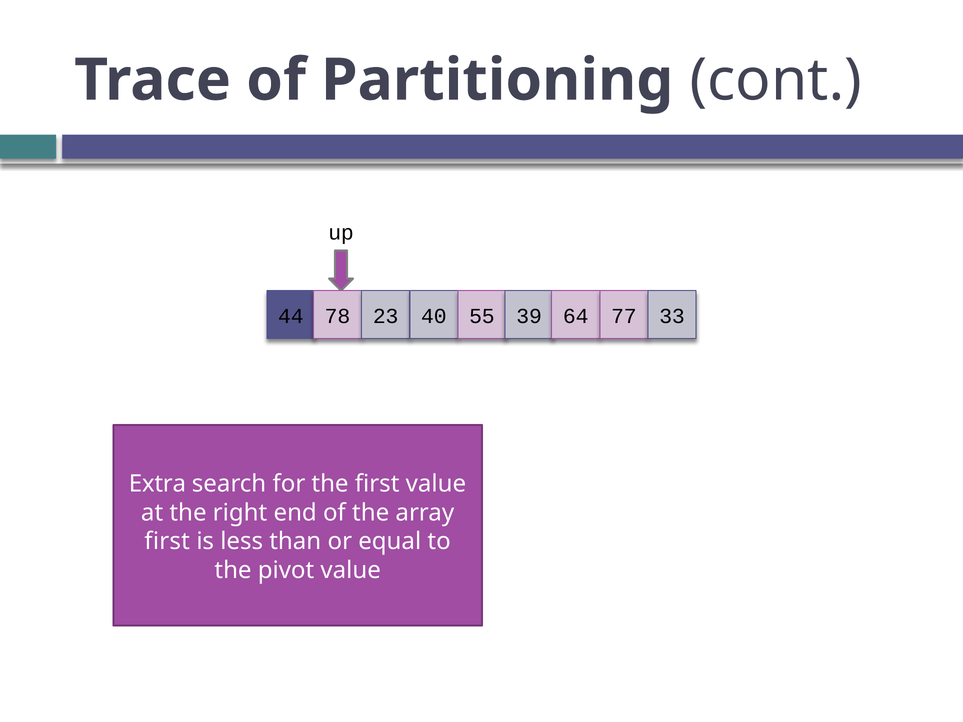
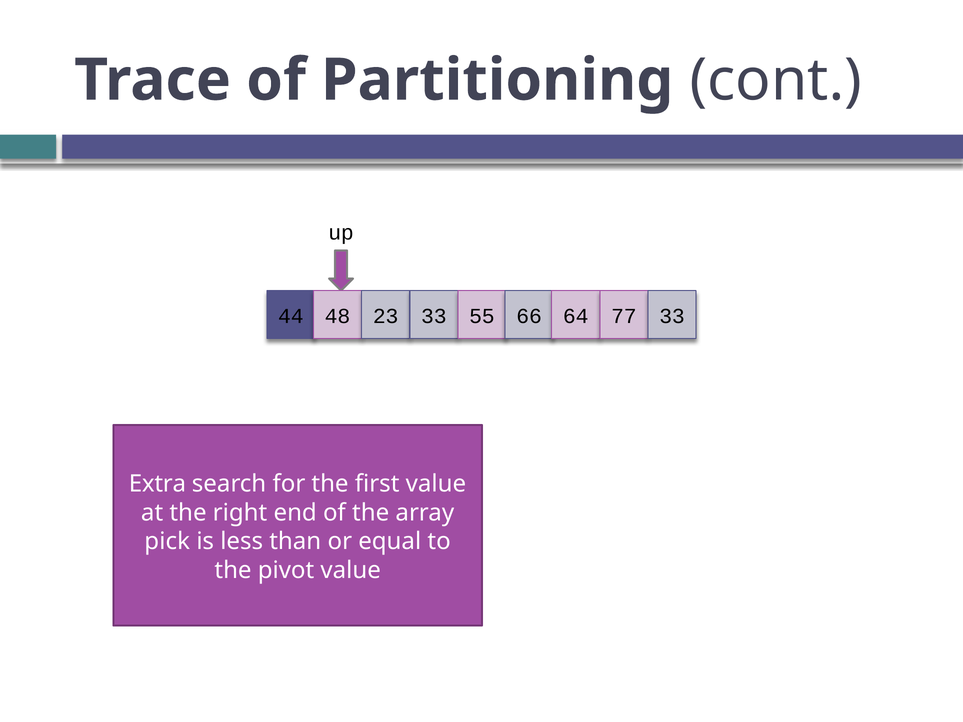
78: 78 -> 48 (338, 316)
23 40: 40 -> 33 (434, 316)
39: 39 -> 66 (529, 316)
first: first -> pick (167, 542)
